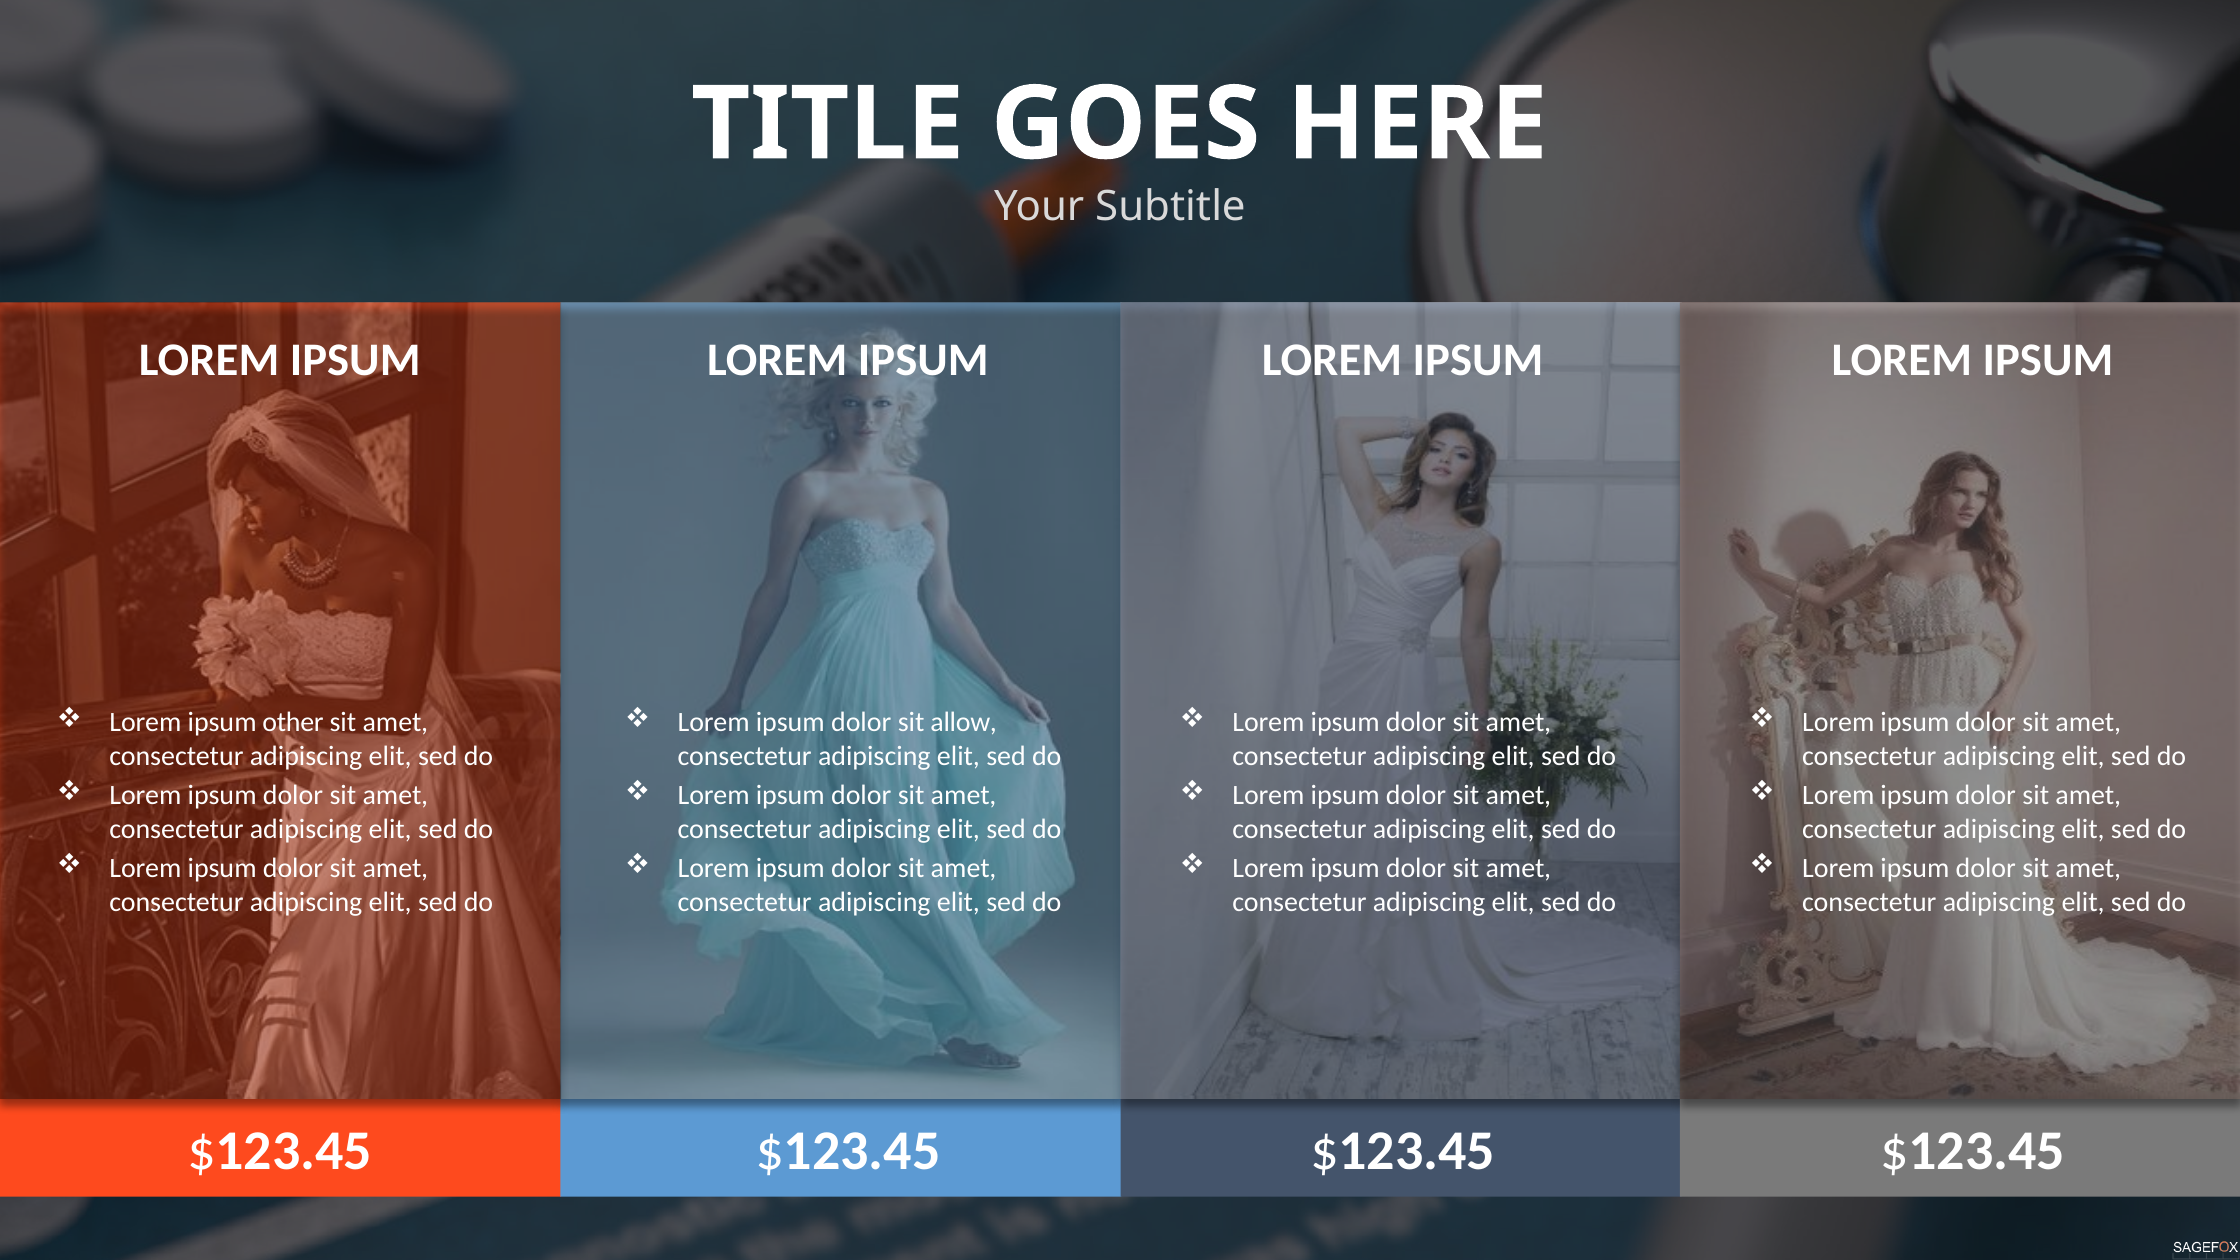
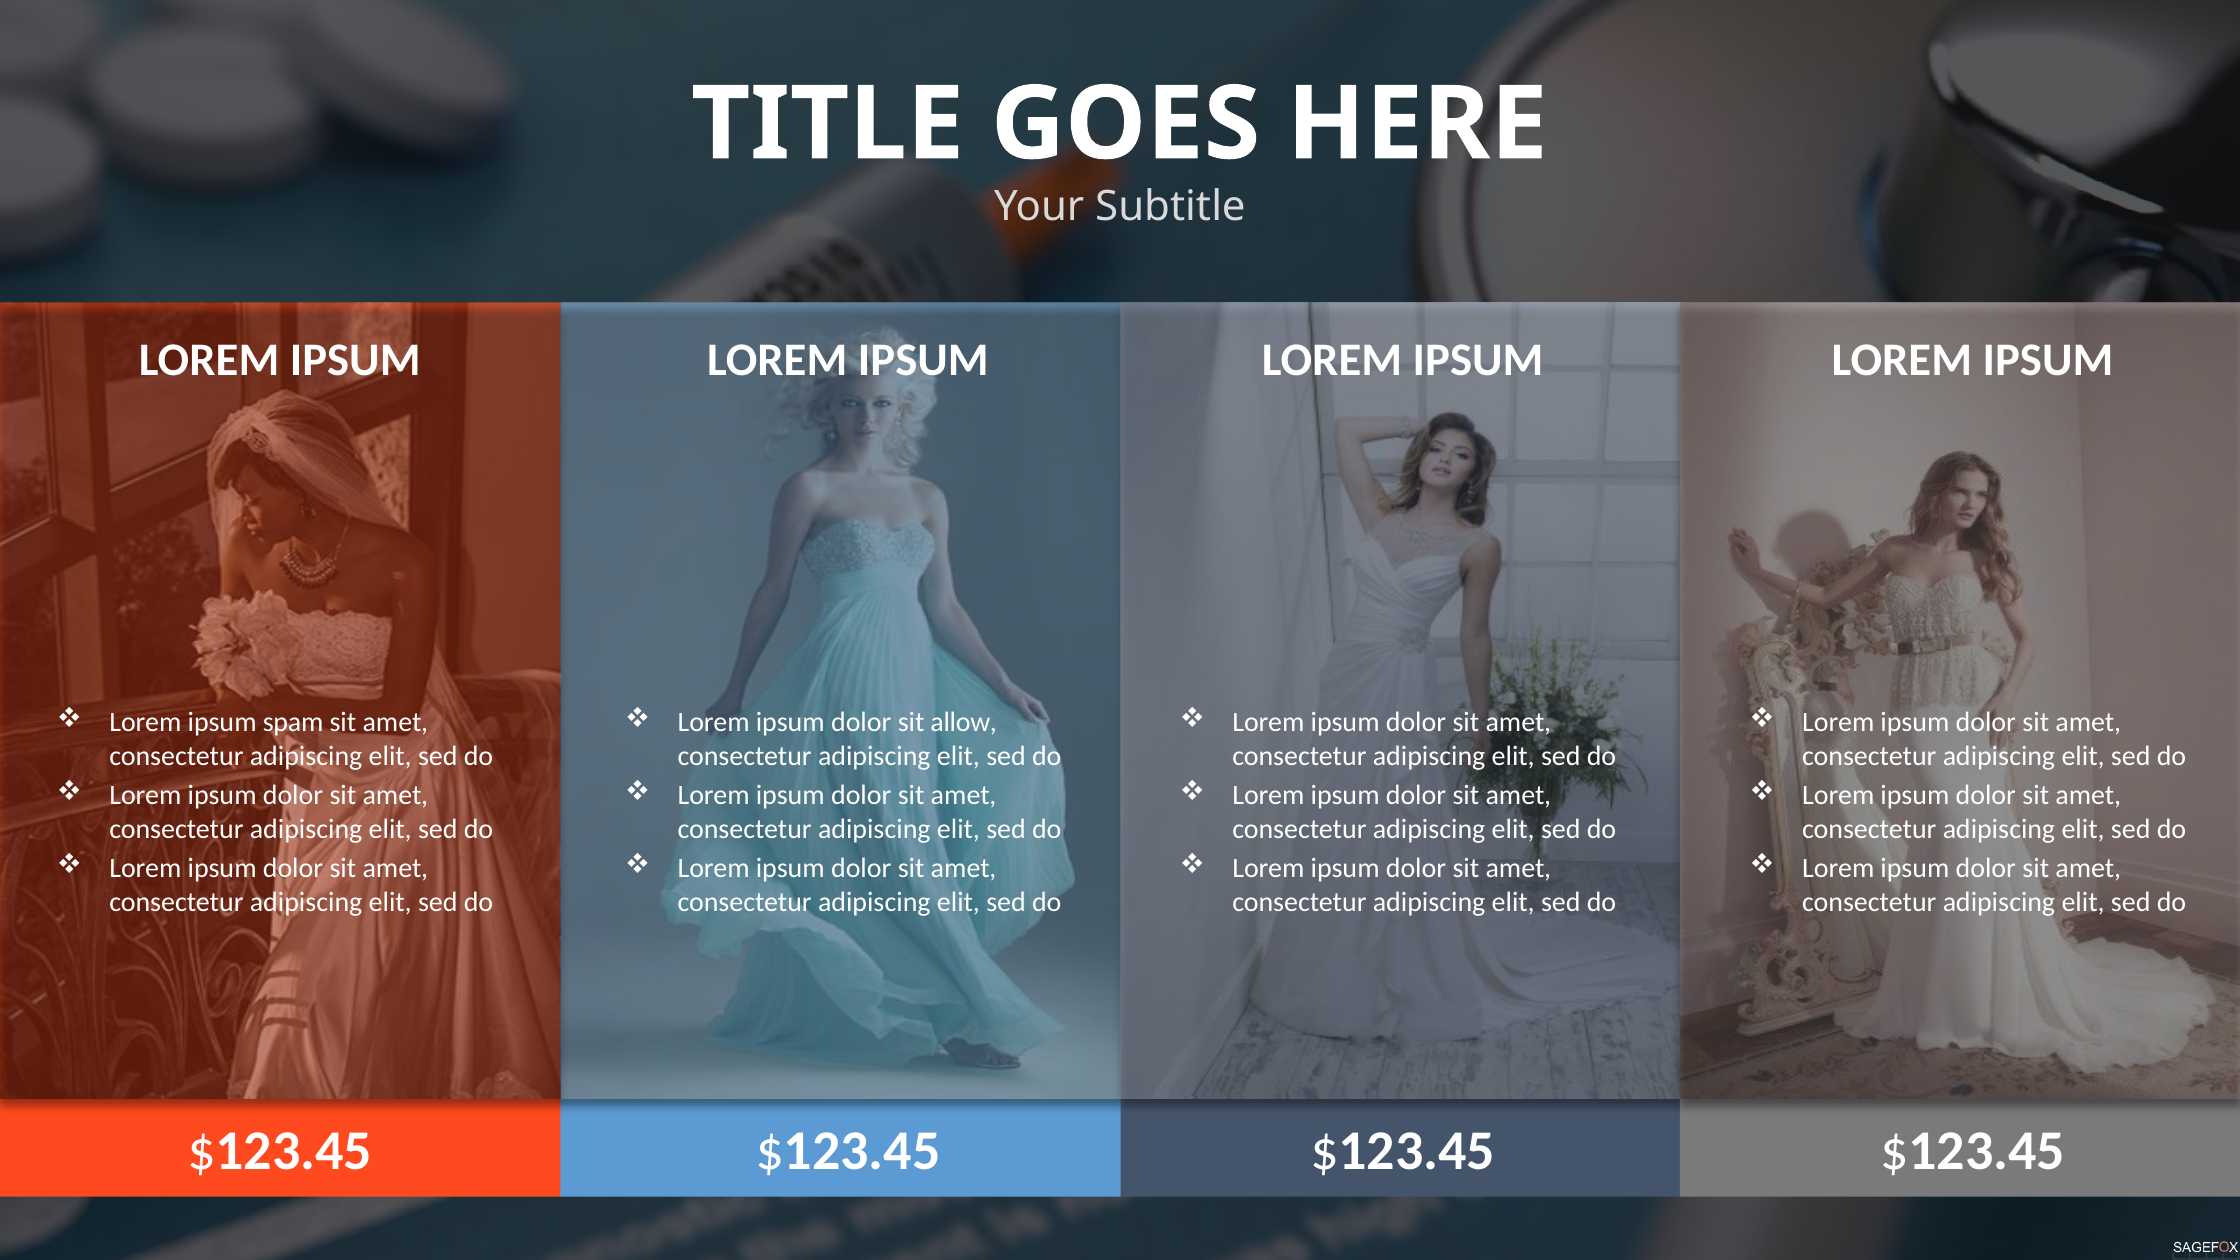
other: other -> spam (293, 723)
